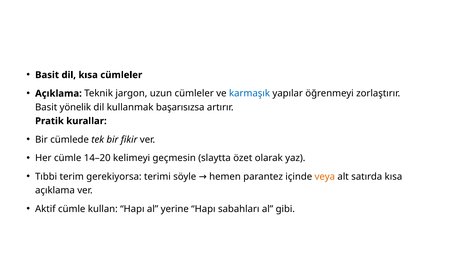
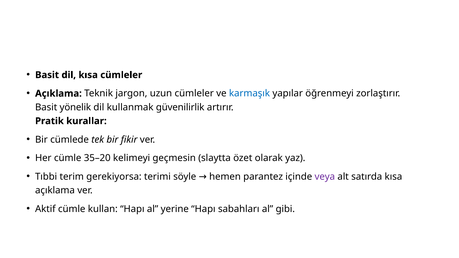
başarısızsa: başarısızsa -> güvenilirlik (180, 107)
14–20: 14–20 -> 35–20 (97, 158)
veya colour: orange -> purple (325, 177)
